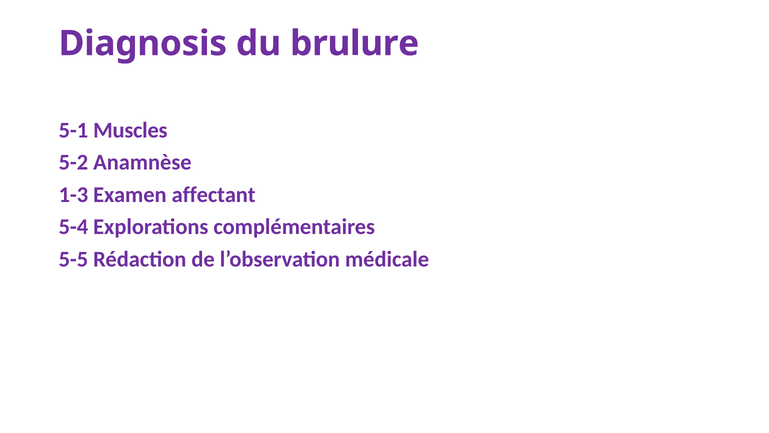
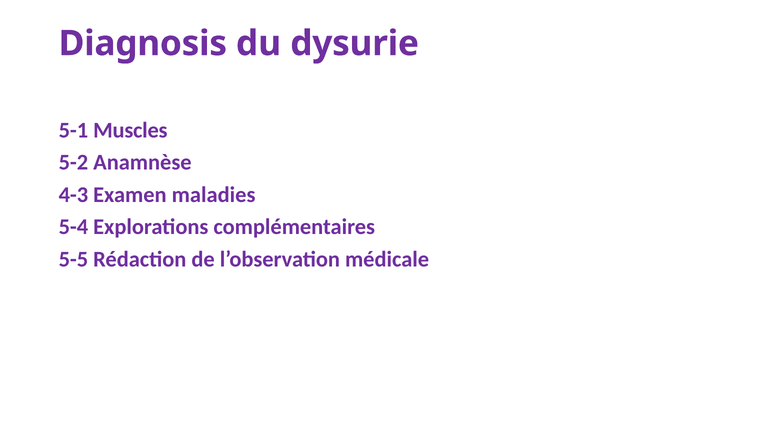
brulure: brulure -> dysurie (355, 43)
1-3: 1-3 -> 4-3 (73, 195)
affectant: affectant -> maladies (214, 195)
